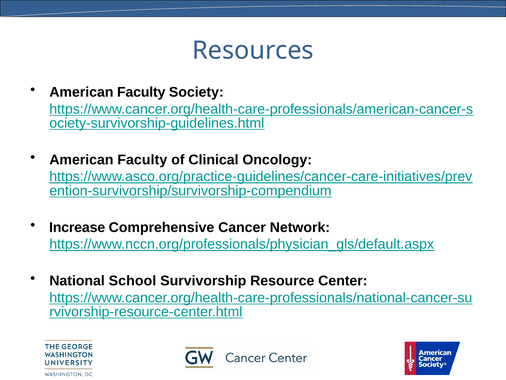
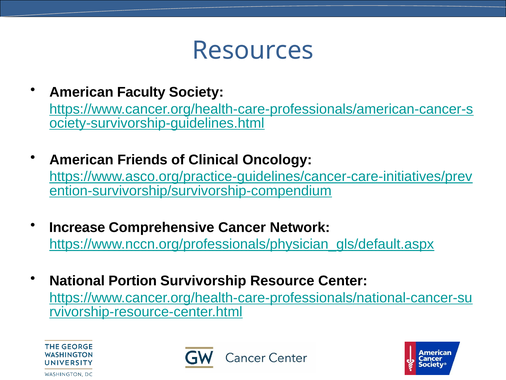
Faculty: Faculty -> Friends (142, 160)
School: School -> Portion (133, 280)
